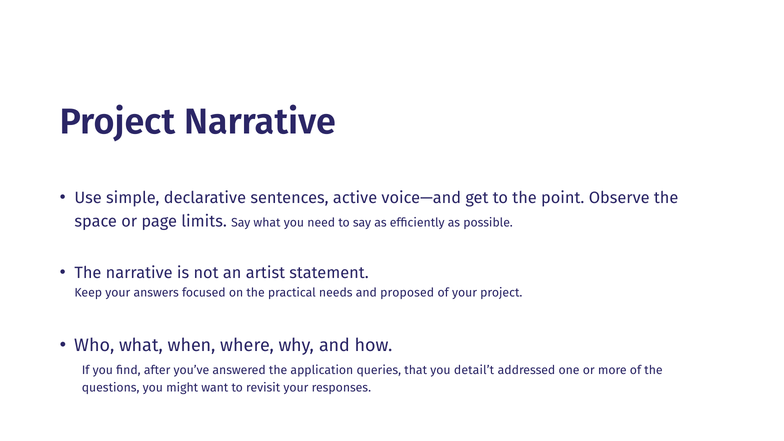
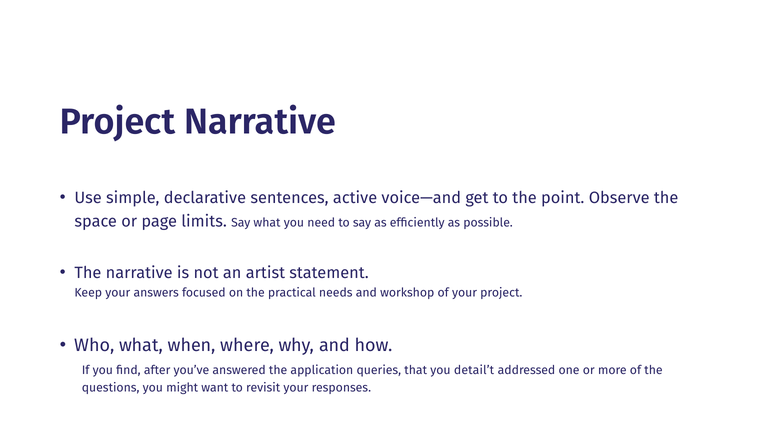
proposed: proposed -> workshop (407, 293)
